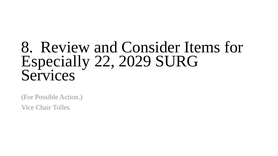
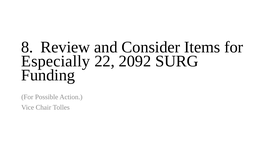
2029: 2029 -> 2092 (135, 61)
Services: Services -> Funding (48, 75)
